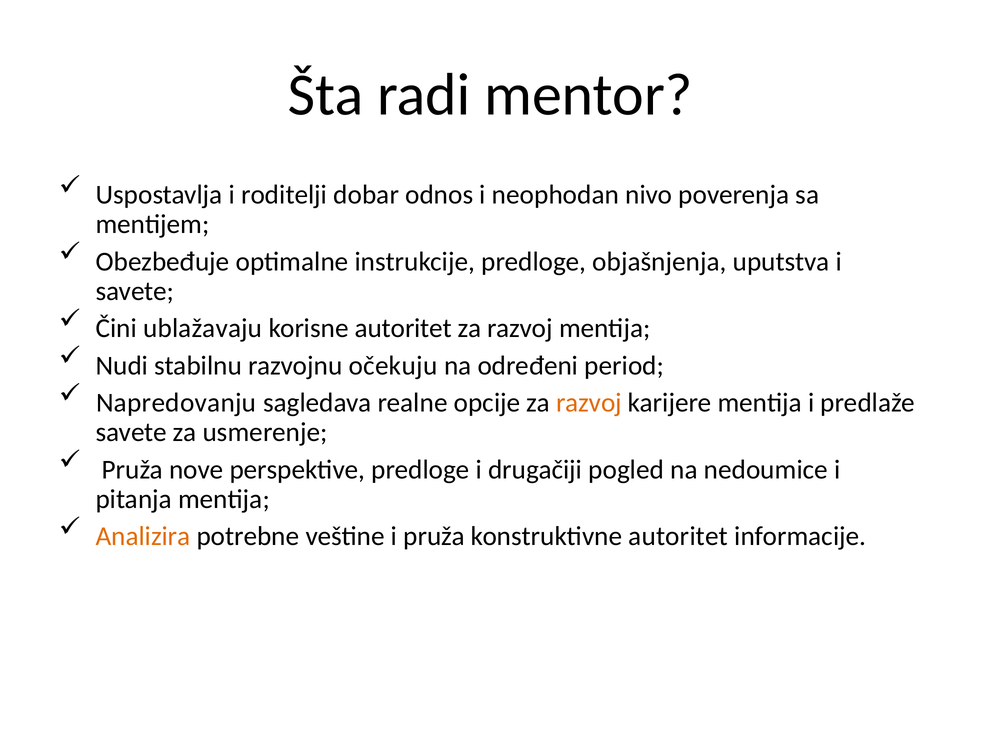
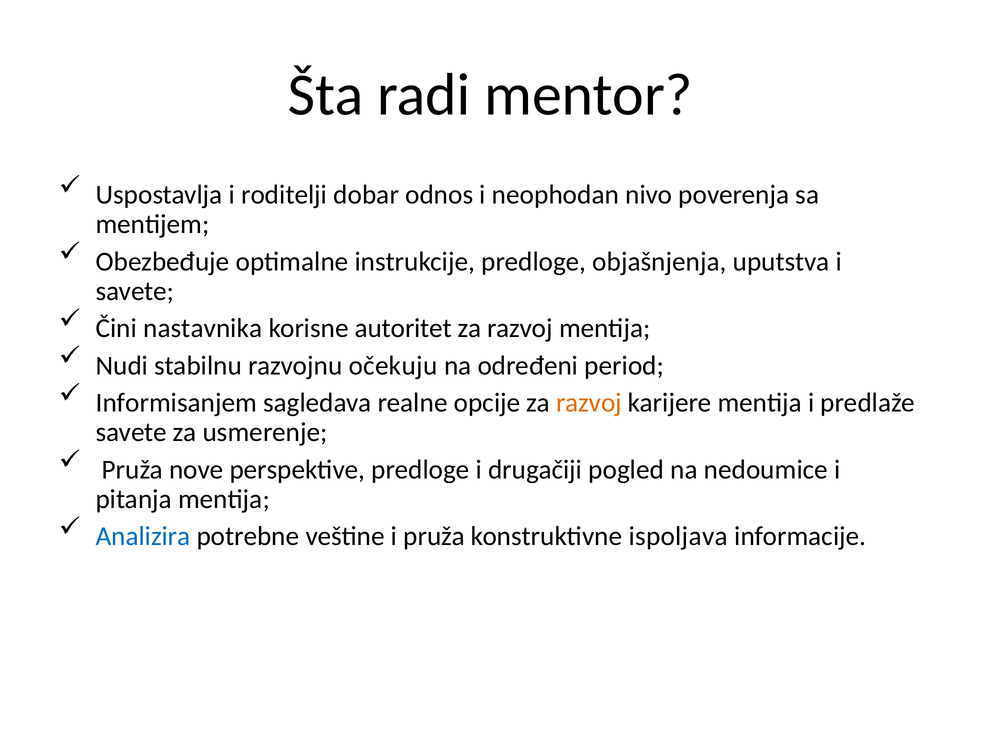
ublažavaju: ublažavaju -> nastavnika (203, 328)
Napredovanju: Napredovanju -> Informisanjem (176, 403)
Analizira colour: orange -> blue (143, 536)
konstruktivne autoritet: autoritet -> ispoljava (678, 536)
